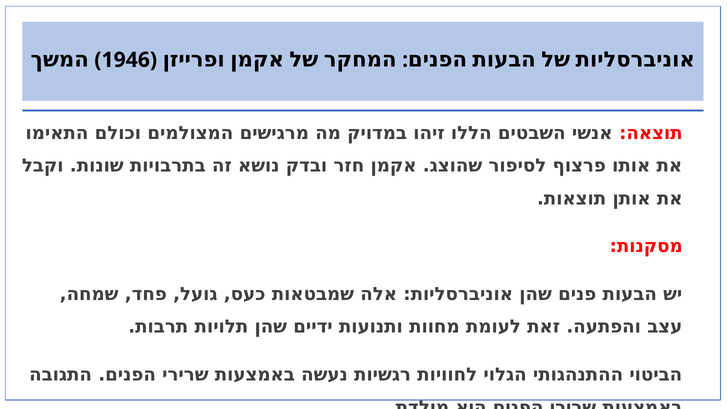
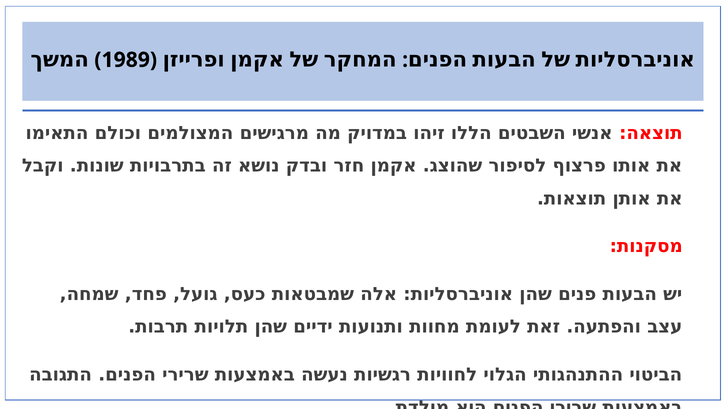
1946: 1946 -> 1989 (126, 60)
